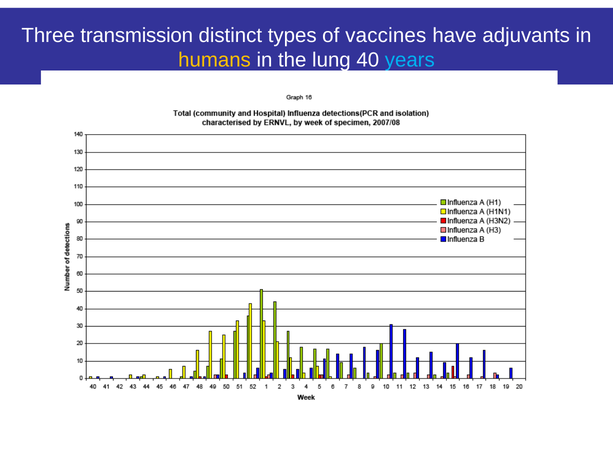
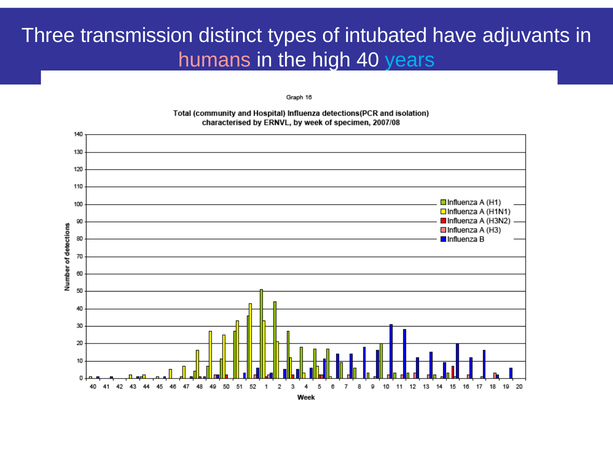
vaccines: vaccines -> intubated (386, 35)
humans colour: yellow -> pink (215, 60)
lung: lung -> high (331, 60)
